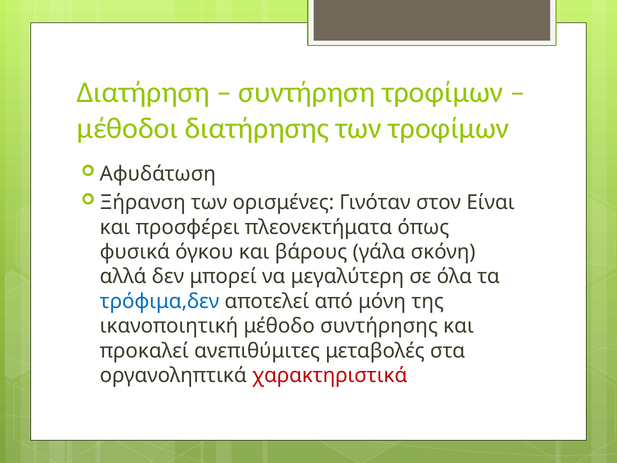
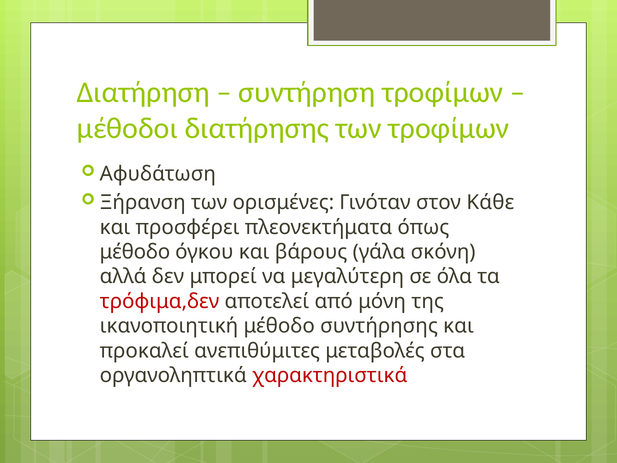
Είναι: Είναι -> Κάθε (490, 202)
φυσικά: φυσικά -> μέθοδο (135, 252)
τρόφιμα,δεν colour: blue -> red (160, 301)
